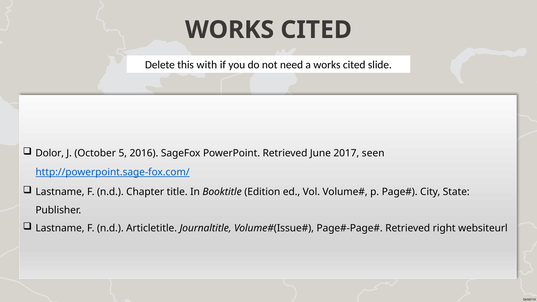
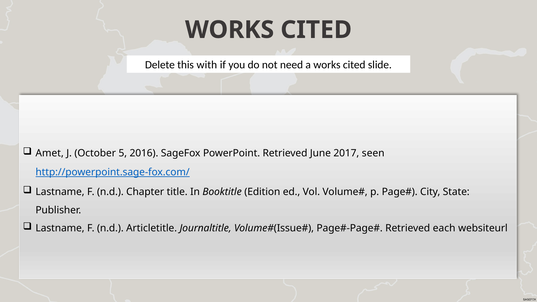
Dolor: Dolor -> Amet (50, 153)
right: right -> each (444, 228)
